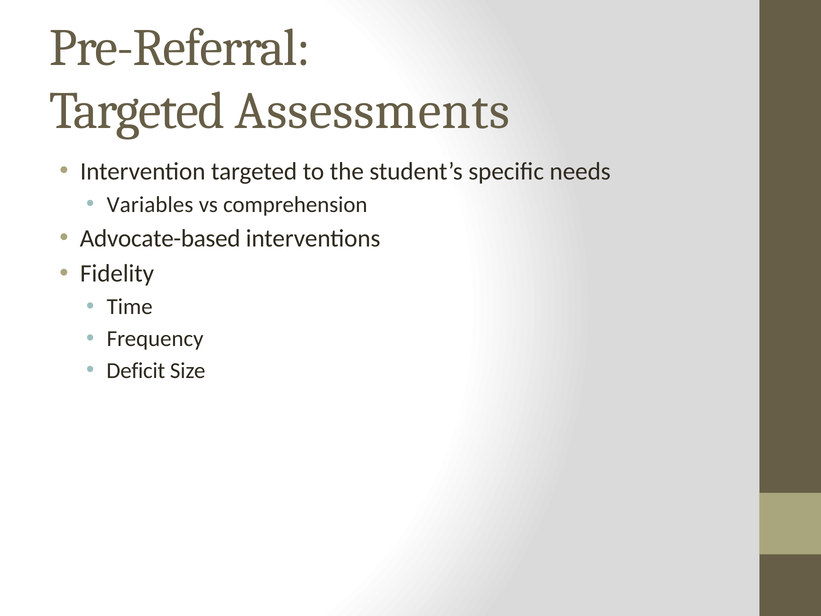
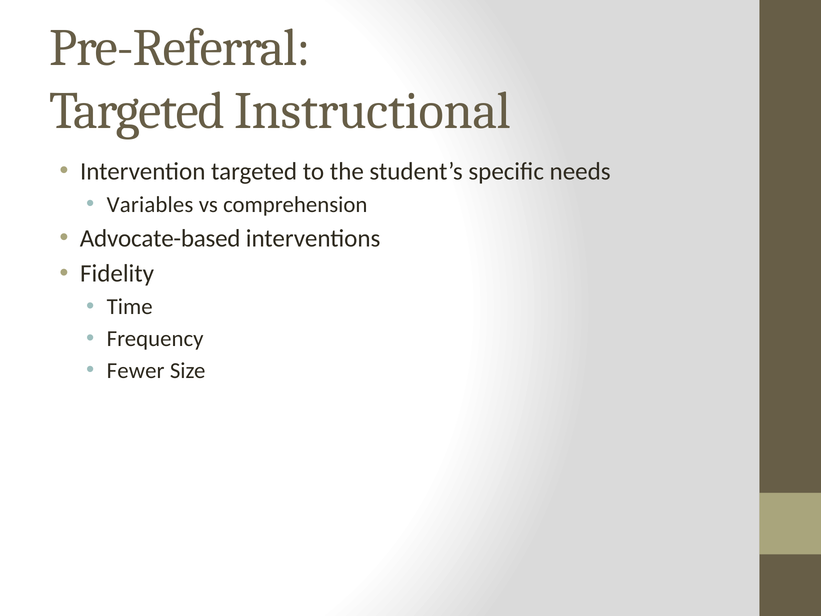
Assessments: Assessments -> Instructional (373, 111)
Deficit: Deficit -> Fewer (136, 371)
